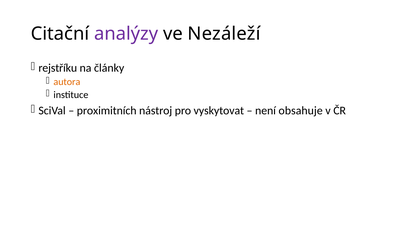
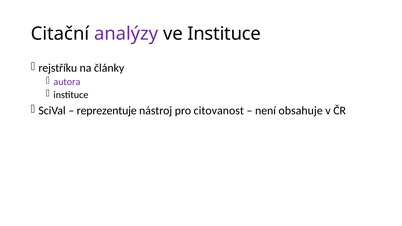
ve Nezáleží: Nezáleží -> Instituce (224, 34)
autora colour: orange -> purple (67, 82)
proximitních: proximitních -> reprezentuje (107, 111)
vyskytovat: vyskytovat -> citovanost (219, 111)
